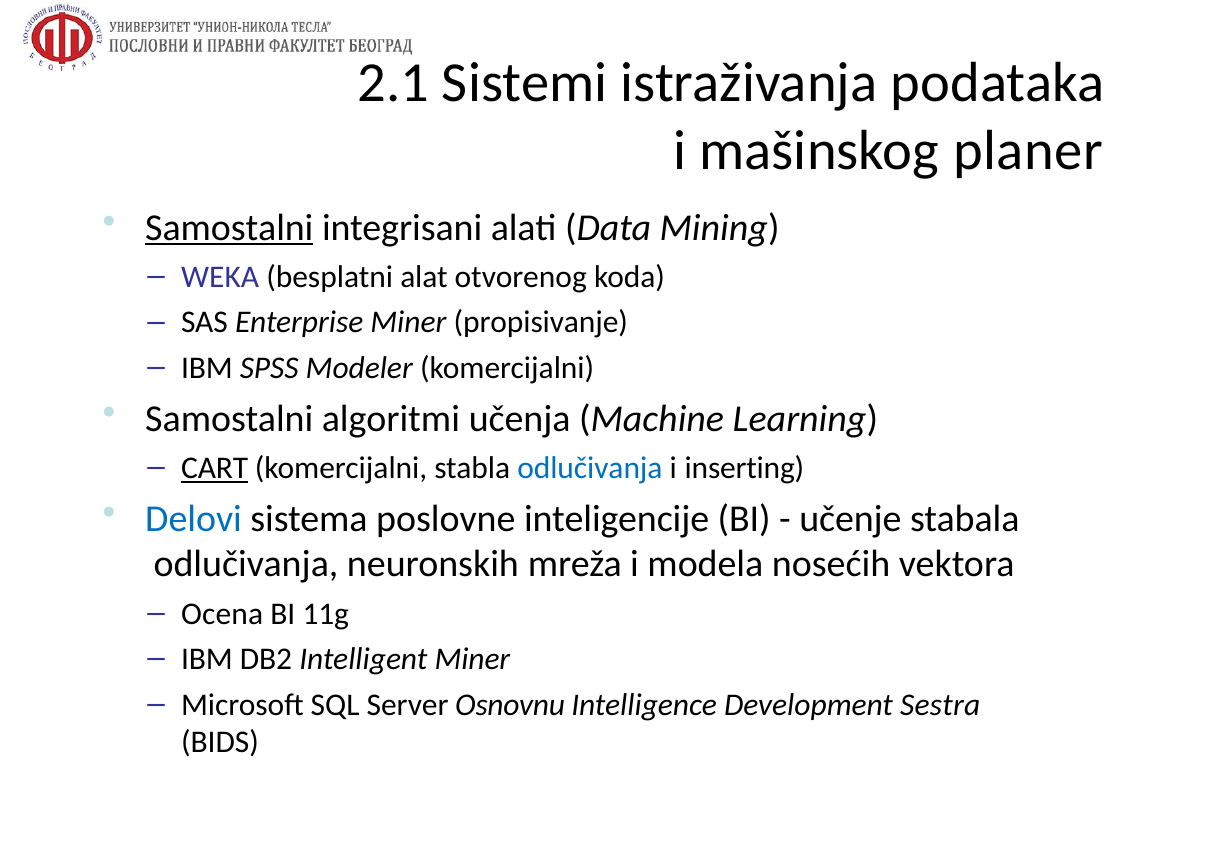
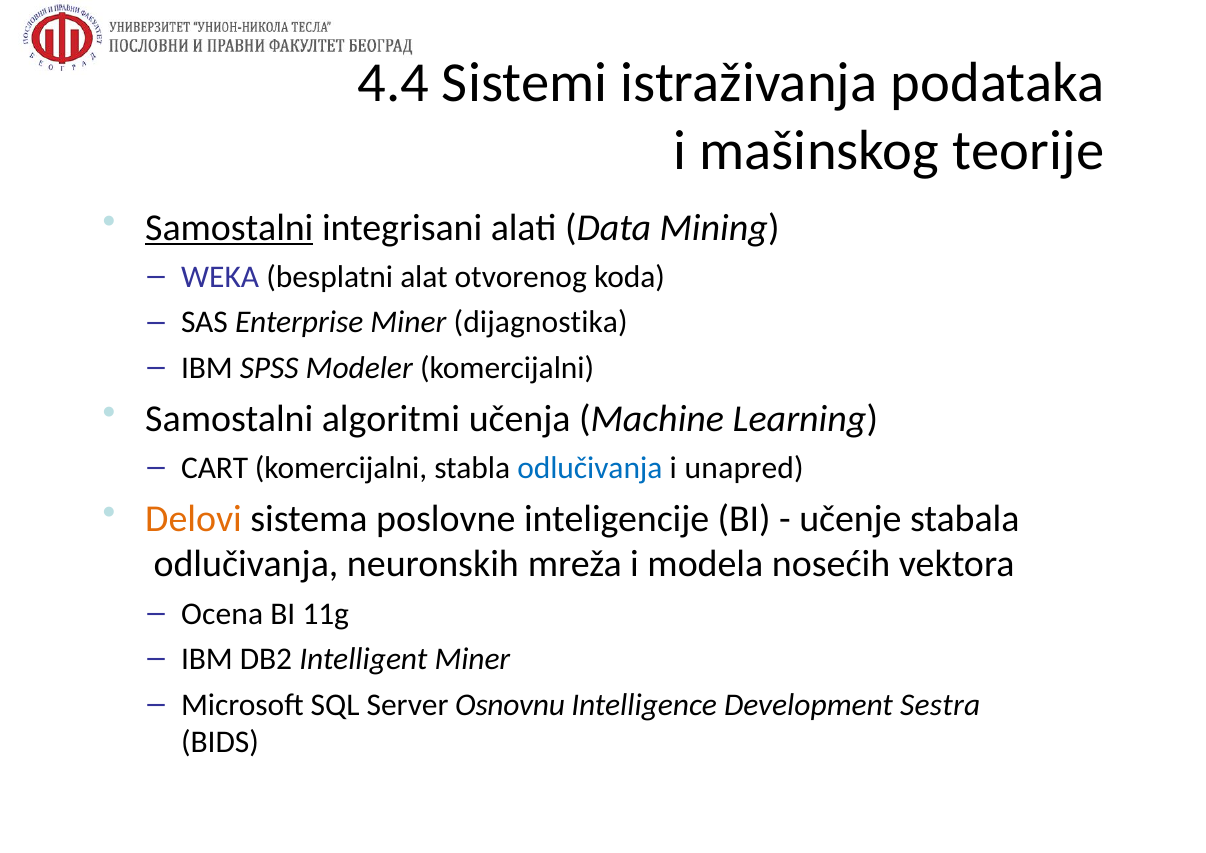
2.1: 2.1 -> 4.4 (393, 83)
planer: planer -> teorije (1028, 151)
propisivanje: propisivanje -> dijagnostika (541, 322)
CART underline: present -> none (215, 468)
inserting: inserting -> unapred (744, 468)
Delovi colour: blue -> orange (194, 519)
